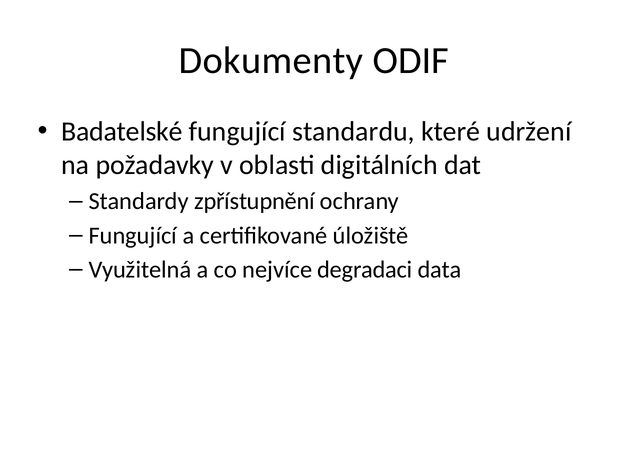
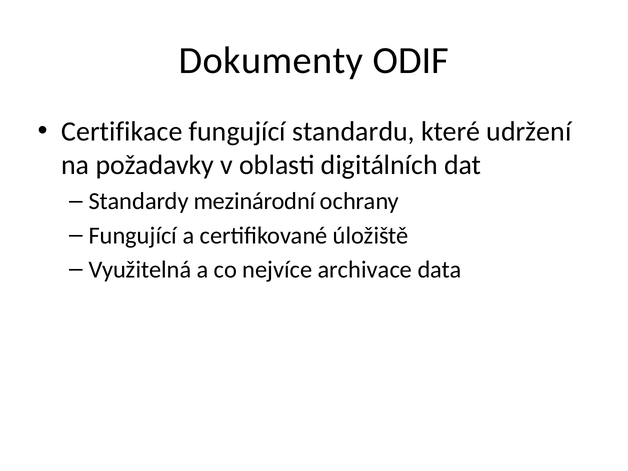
Badatelské: Badatelské -> Certifikace (122, 132)
zpřístupnění: zpřístupnění -> mezinárodní (254, 201)
degradaci: degradaci -> archivace (365, 270)
